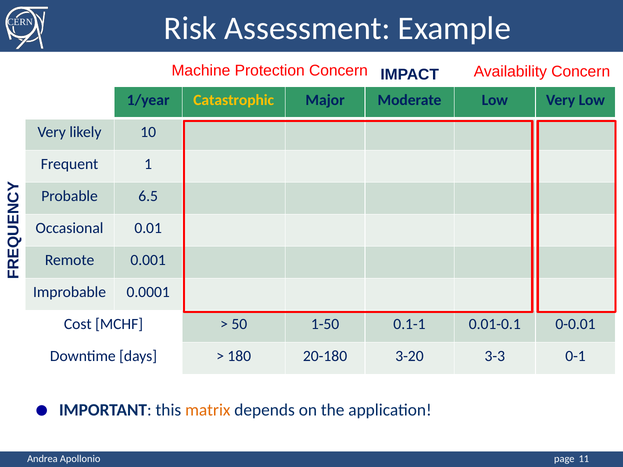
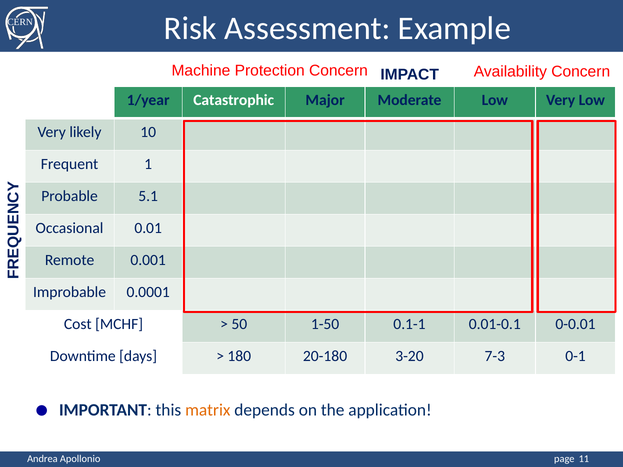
Catastrophic colour: yellow -> white (234, 100)
6.5: 6.5 -> 5.1 (148, 196)
3-3: 3-3 -> 7-3 (495, 356)
